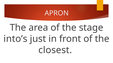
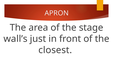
into’s: into’s -> wall’s (15, 39)
